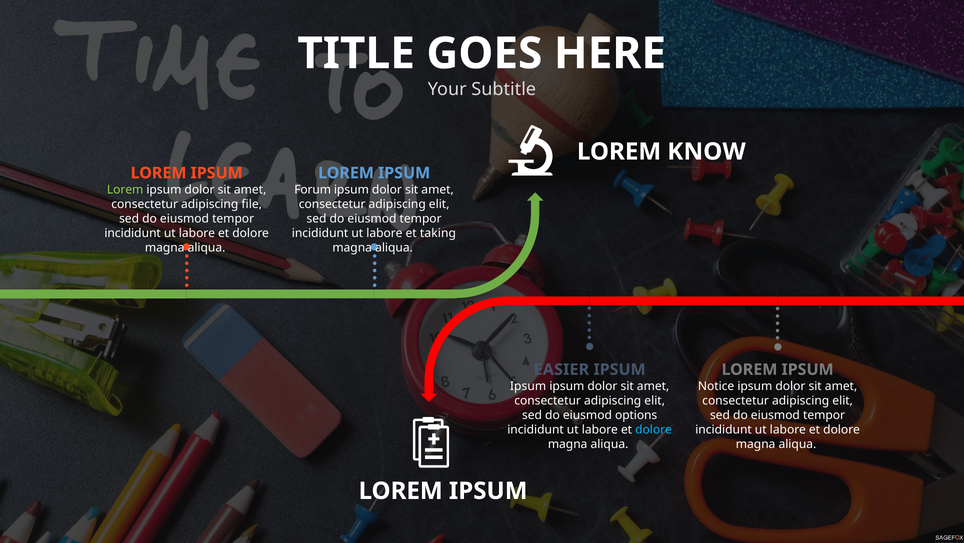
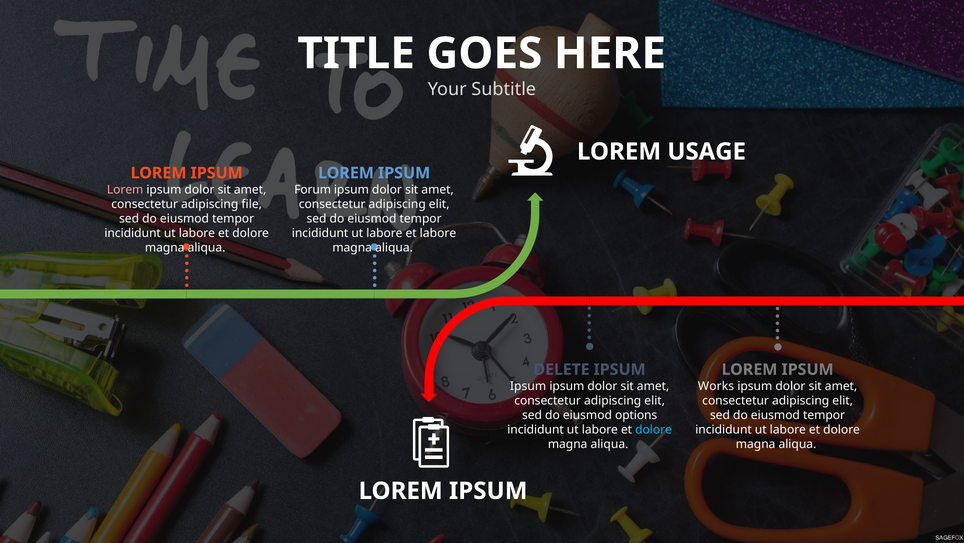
KNOW: KNOW -> USAGE (707, 151)
Lorem colour: light green -> pink (125, 189)
et taking: taking -> labore (438, 233)
EASIER: EASIER -> DELETE (562, 369)
Notice: Notice -> Works (716, 386)
